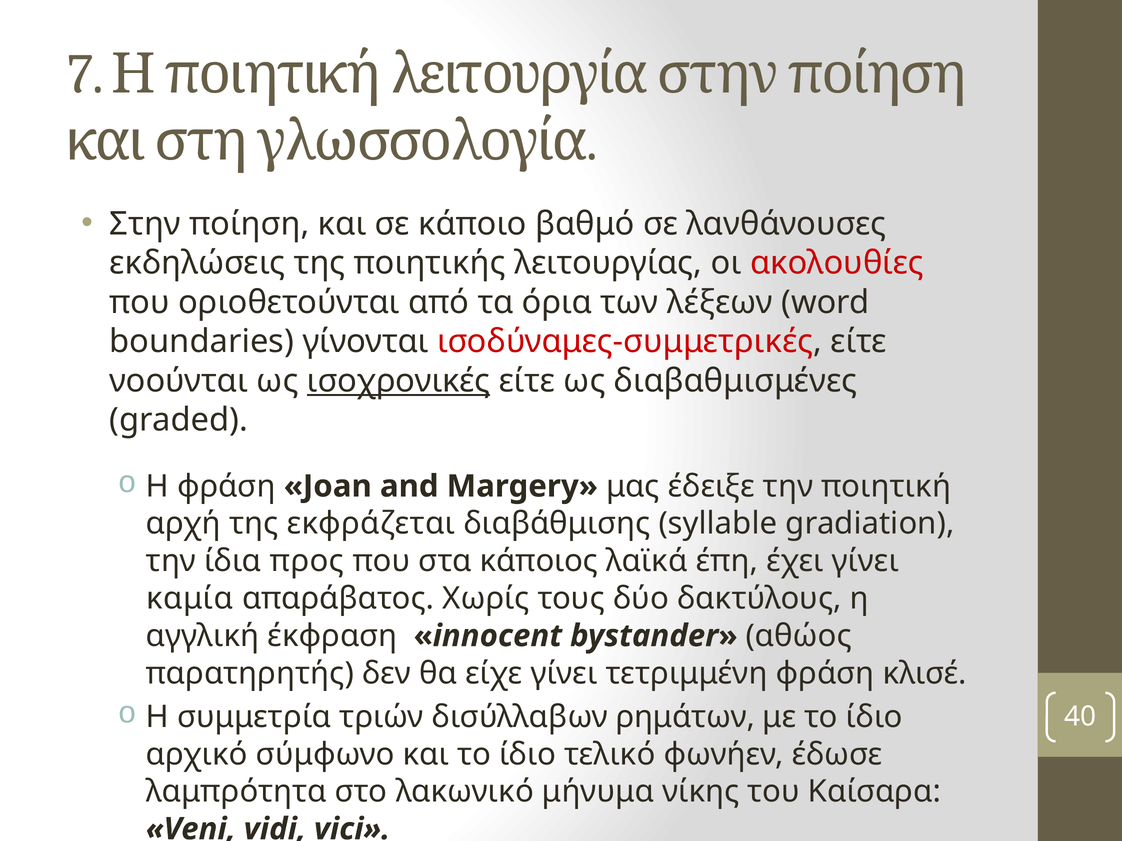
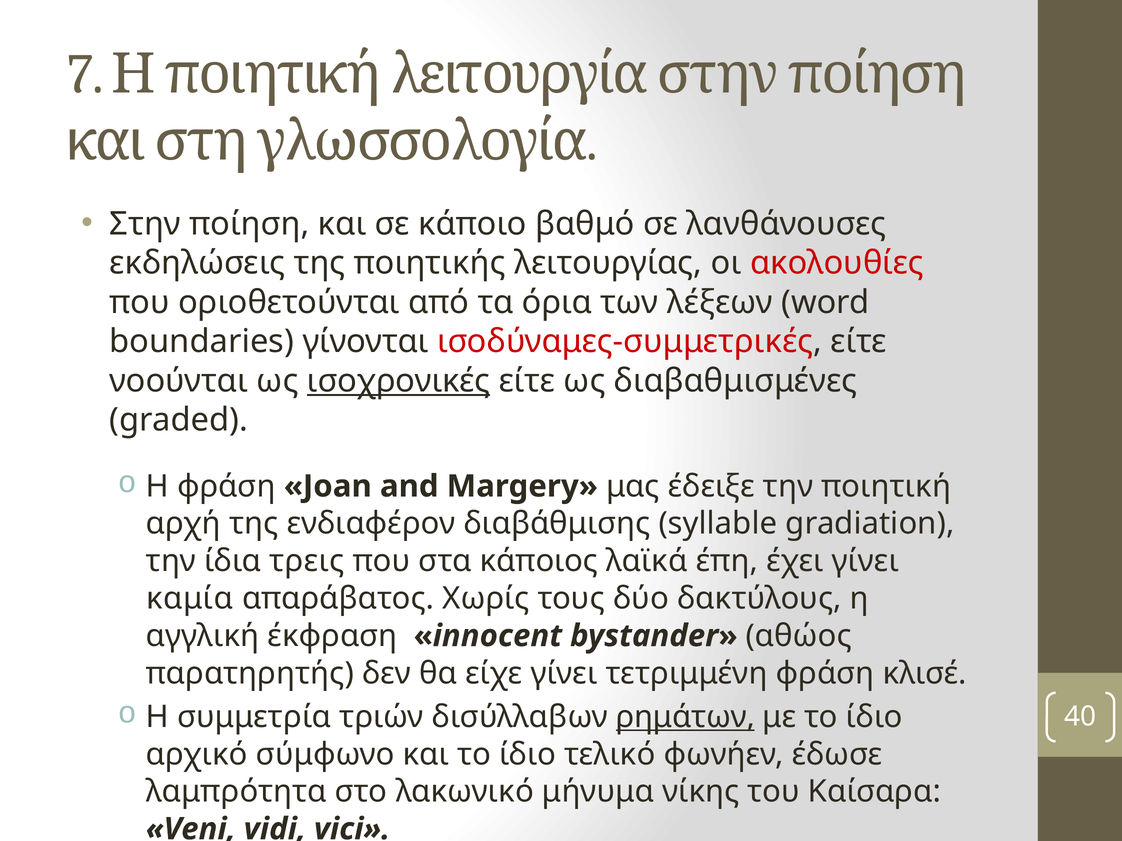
εκφράζεται: εκφράζεται -> ενδιαφέρον (371, 524)
προς: προς -> τρεις (307, 561)
ρημάτων underline: none -> present (685, 717)
